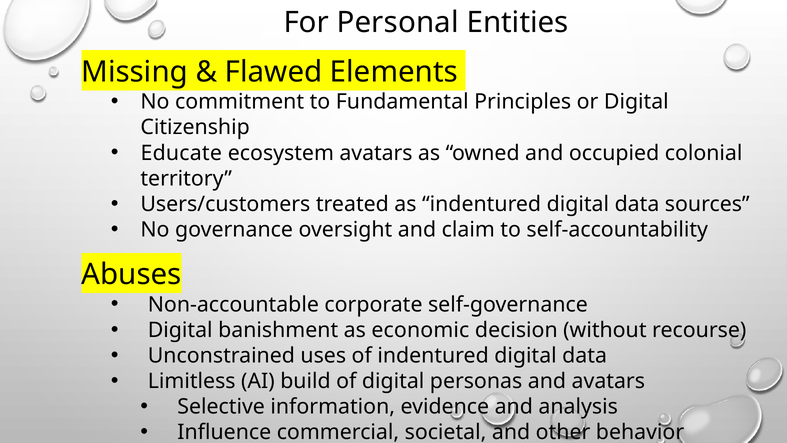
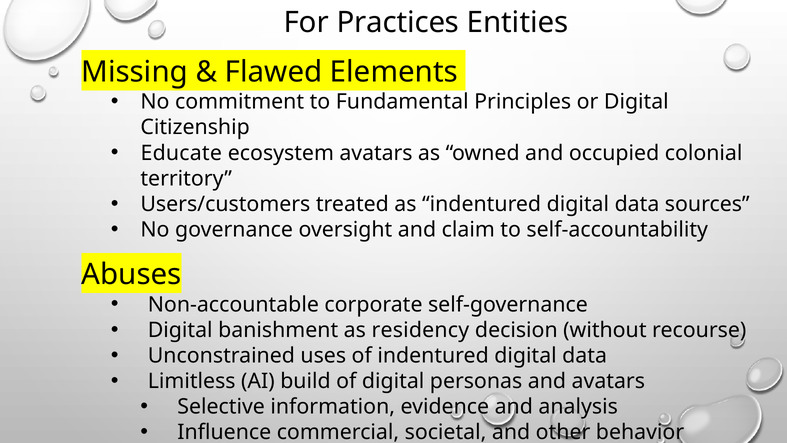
Personal: Personal -> Practices (398, 23)
economic: economic -> residency (420, 330)
